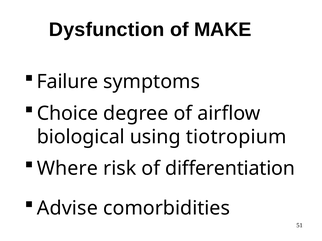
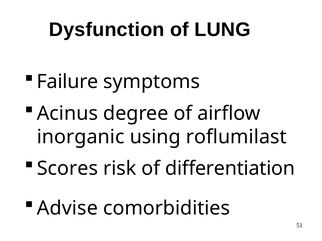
of MAKE: MAKE -> LUNG (223, 30)
Choice: Choice -> Acinus (67, 114)
biological: biological -> inorganic (81, 137)
tiotropium: tiotropium -> roflumilast (236, 137)
Where: Where -> Scores (67, 169)
